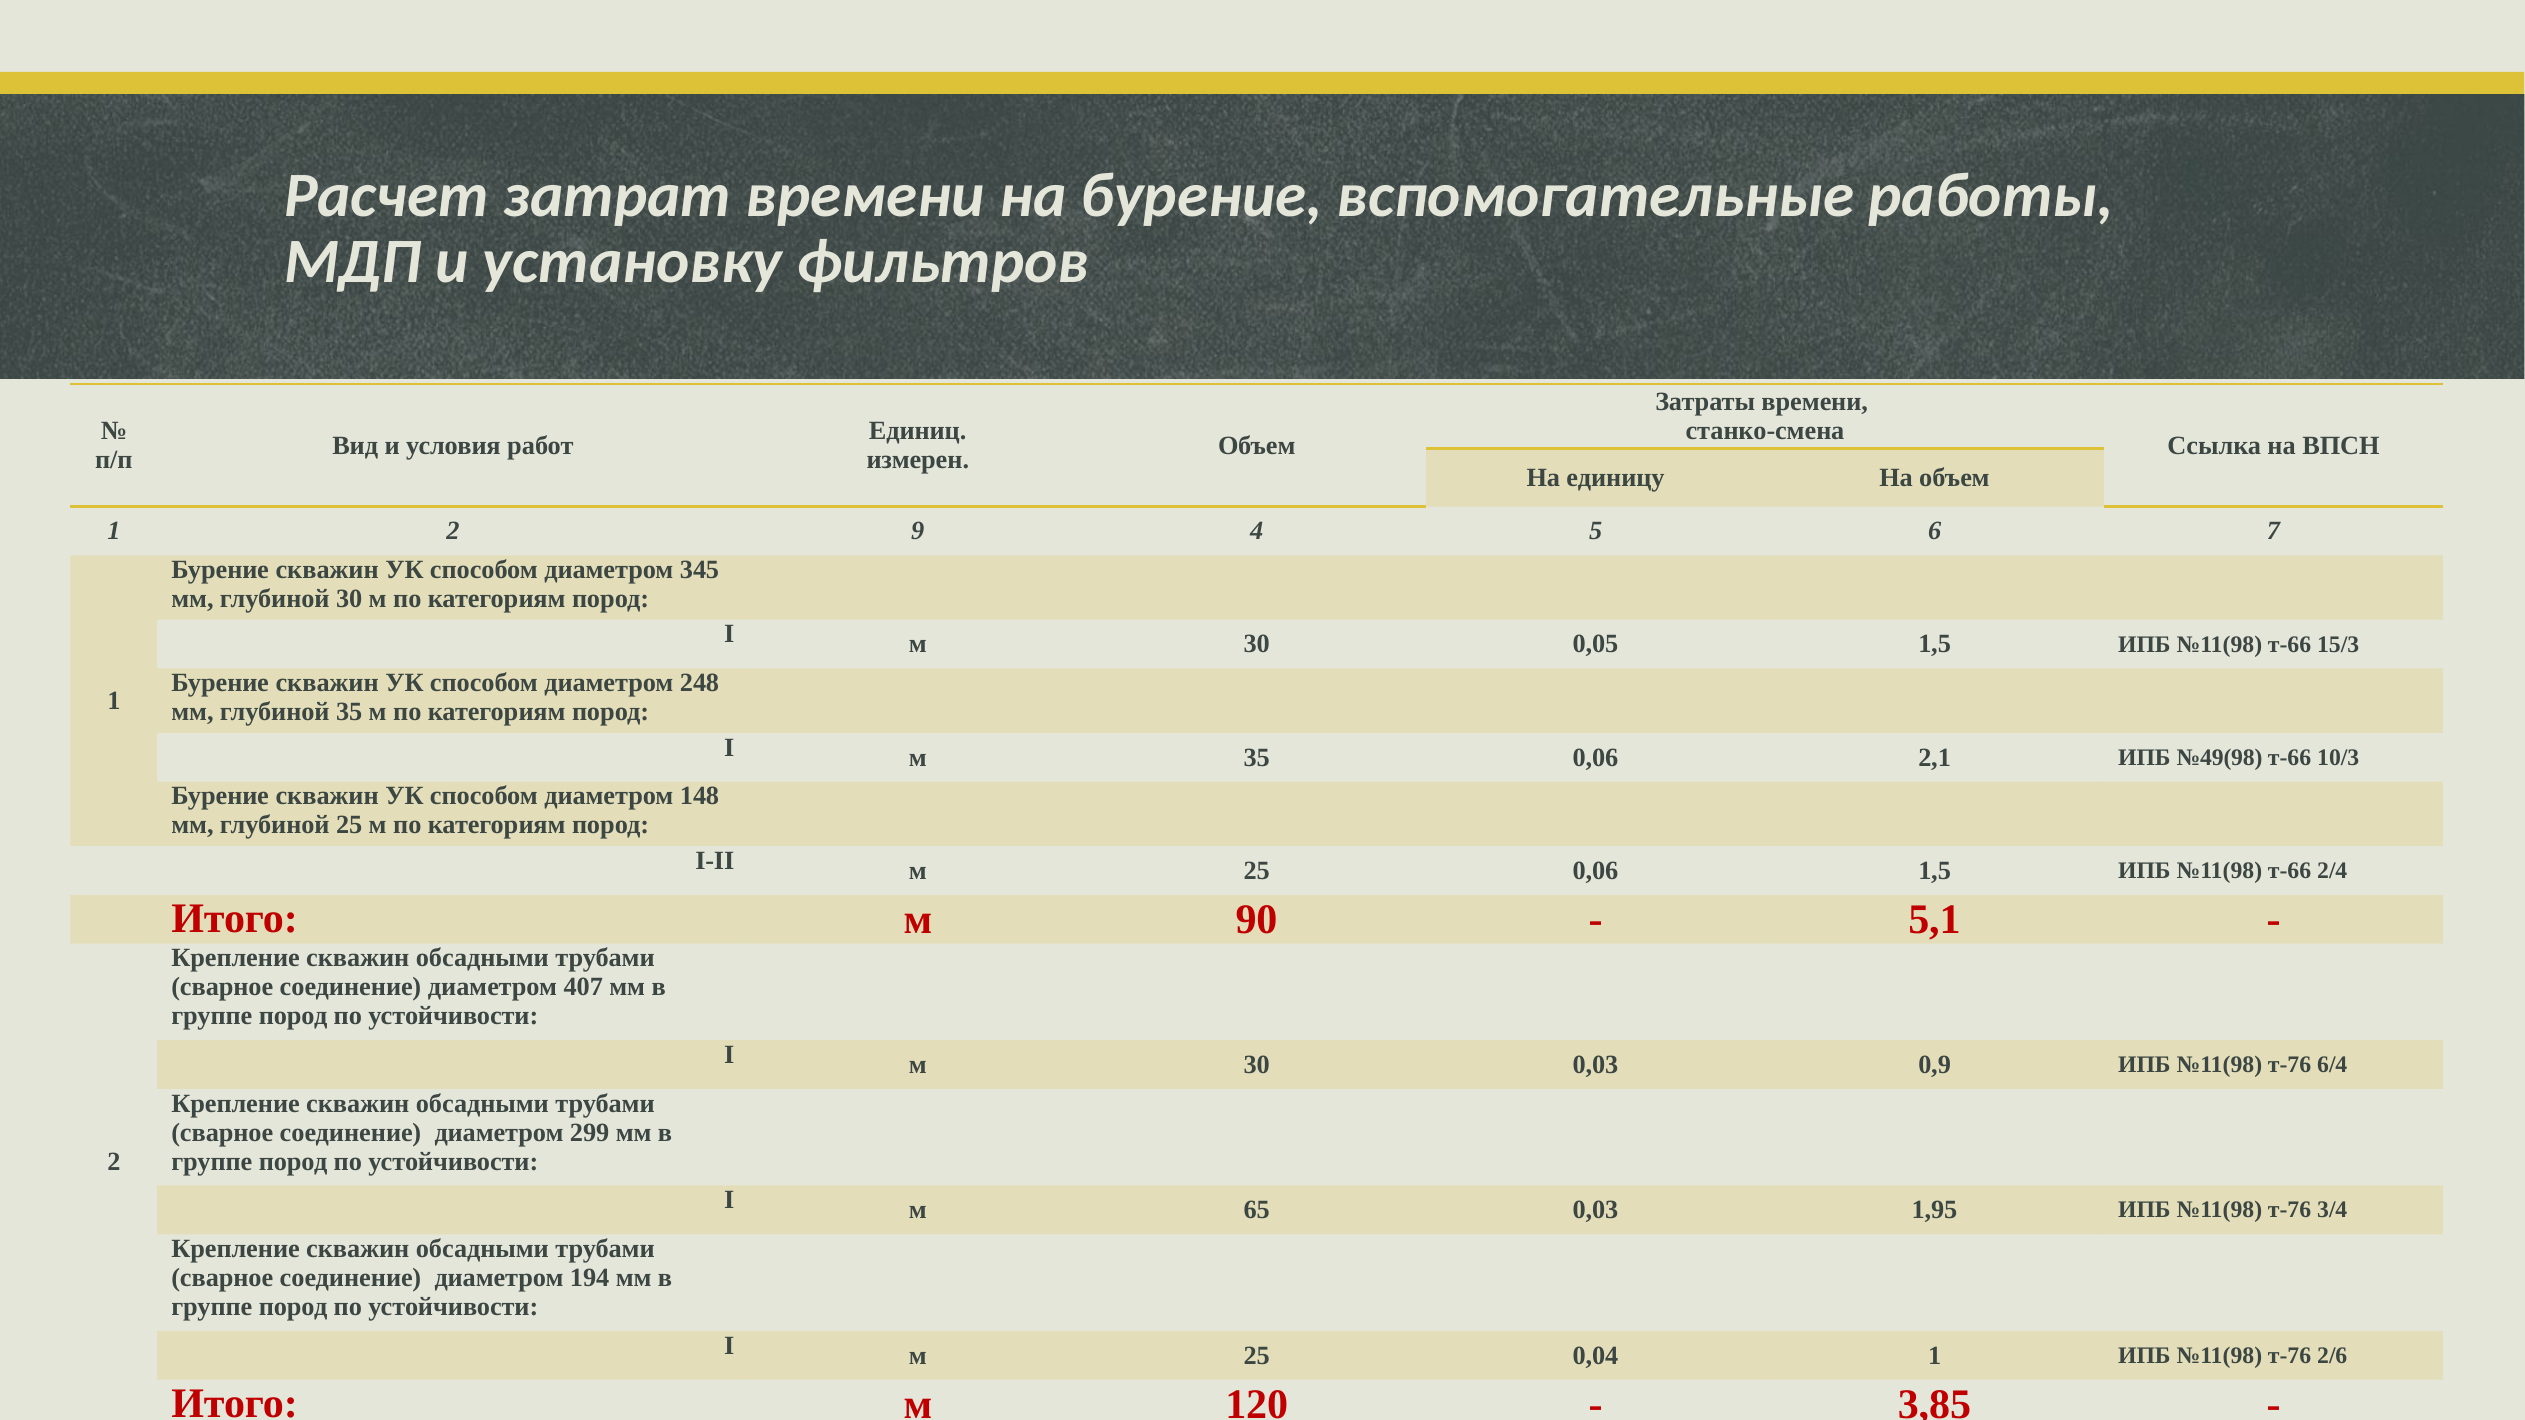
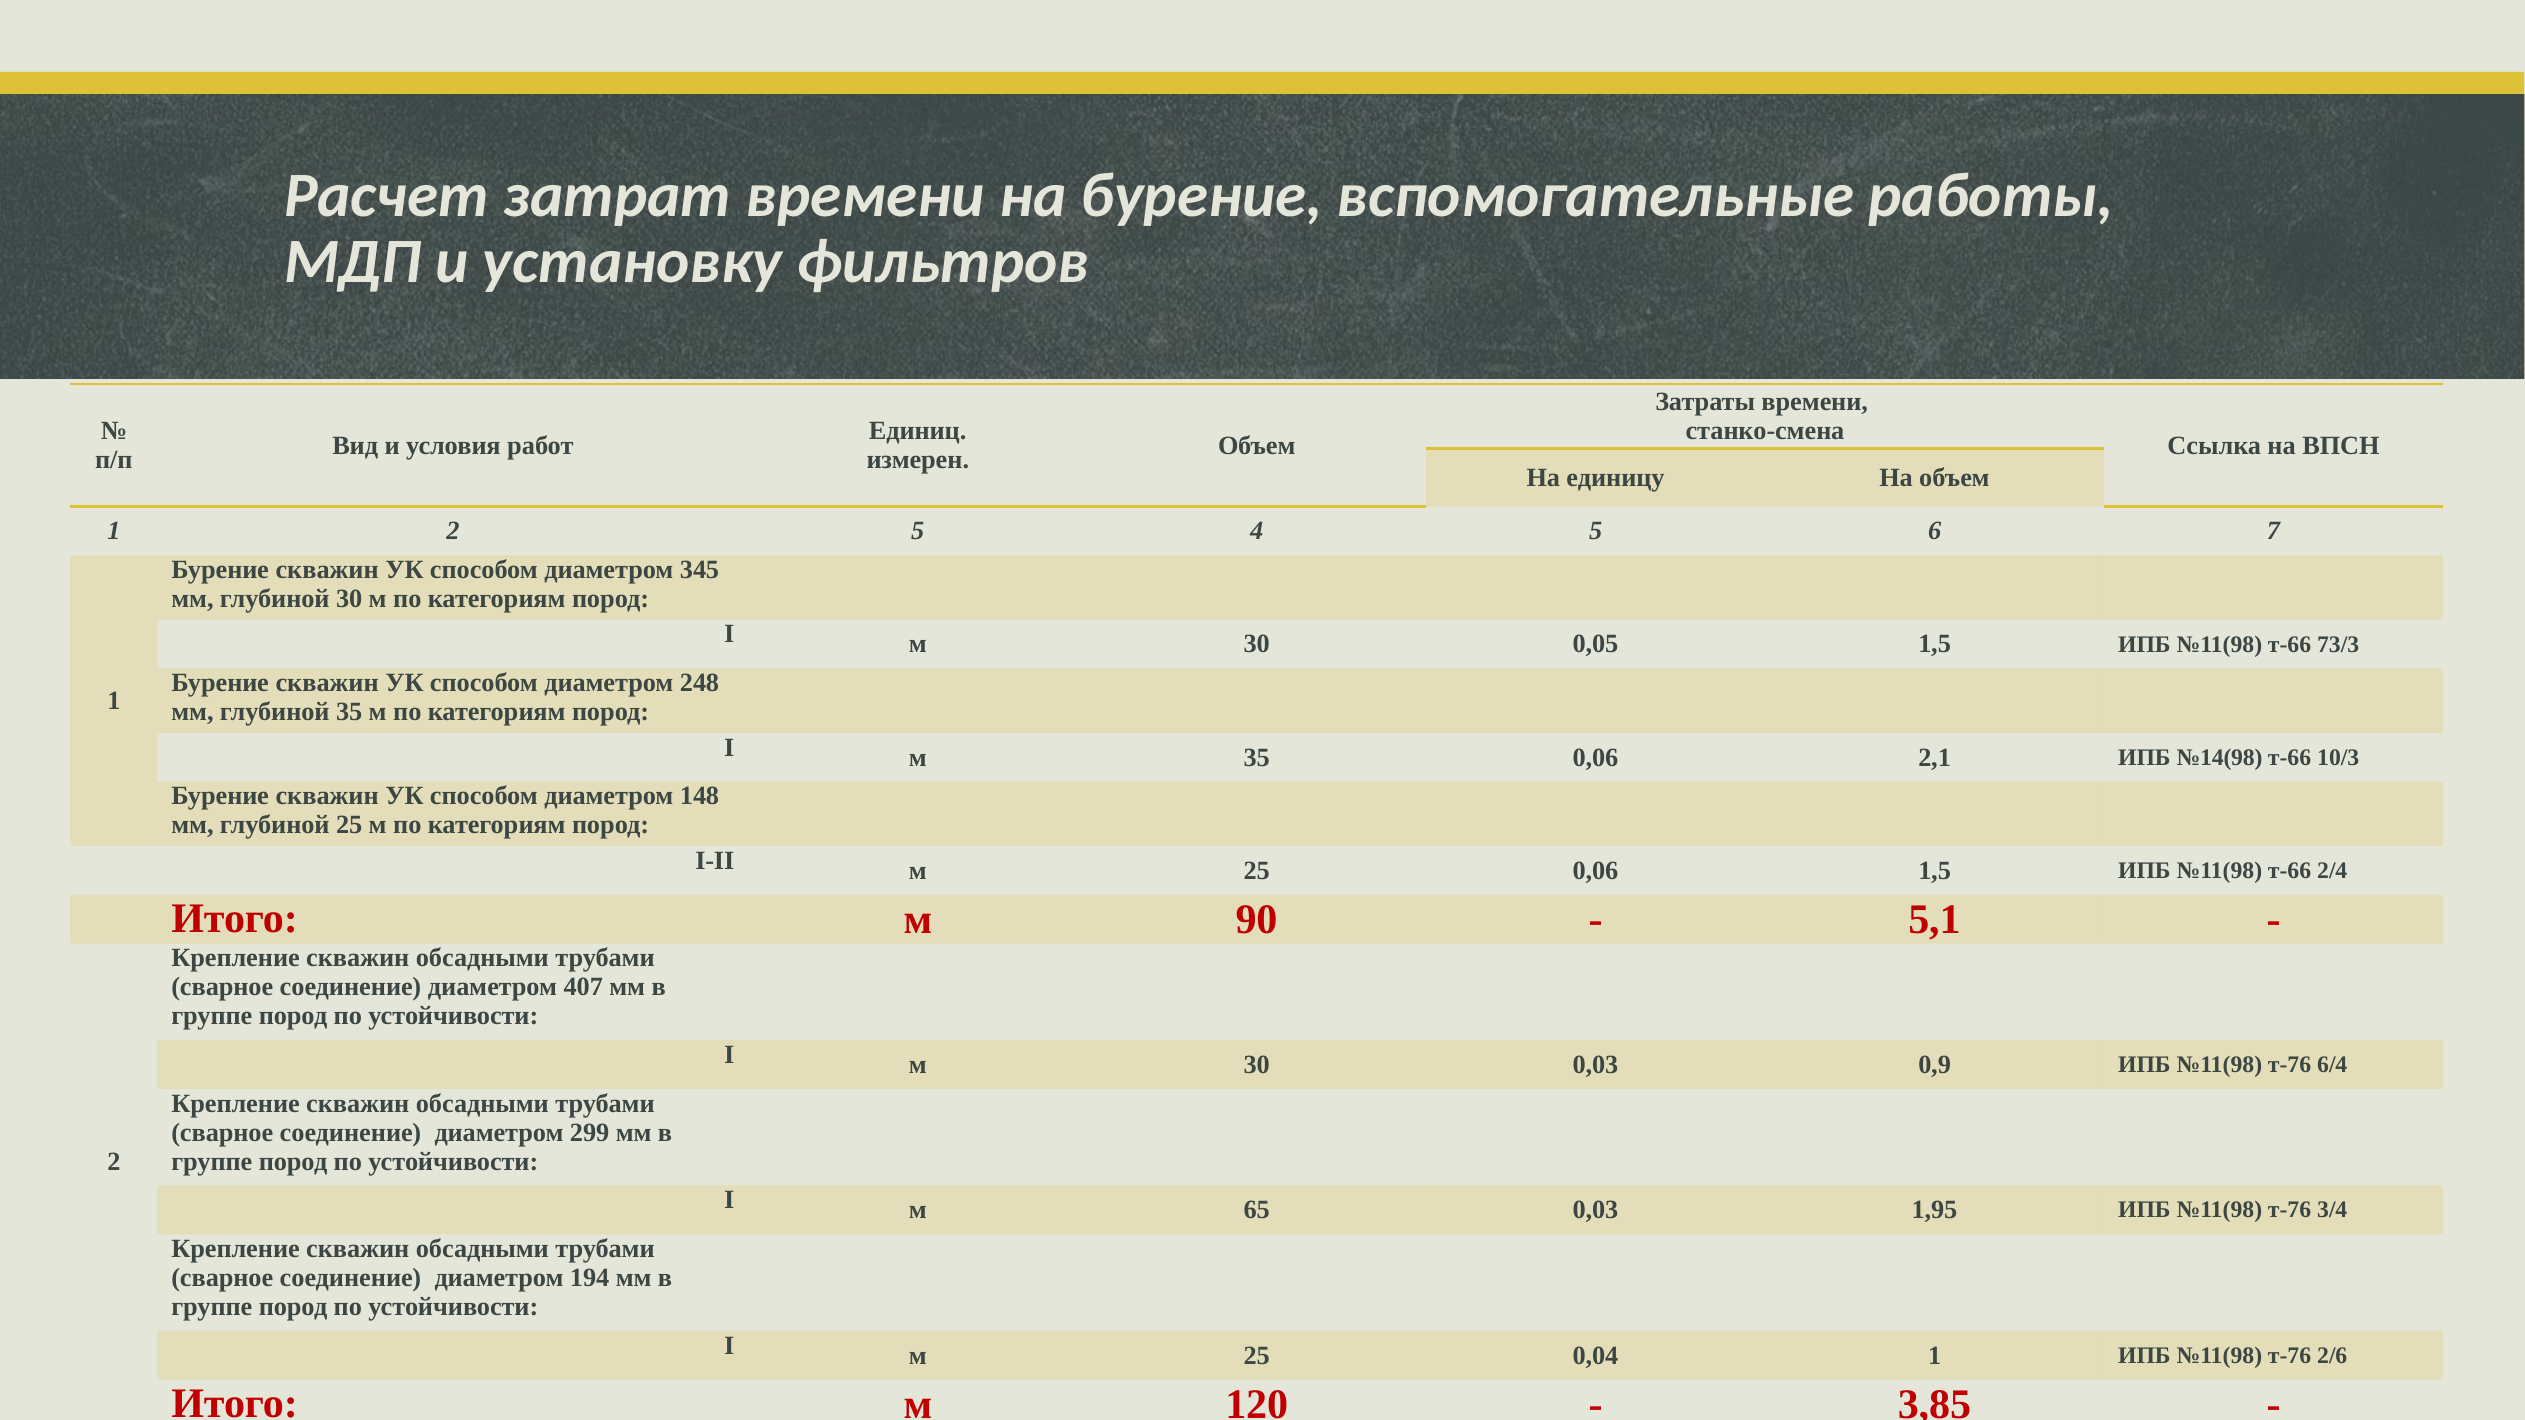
2 9: 9 -> 5 (918, 531)
15/3: 15/3 -> 73/3 (2338, 644)
№49(98: №49(98 -> №14(98 (2220, 758)
